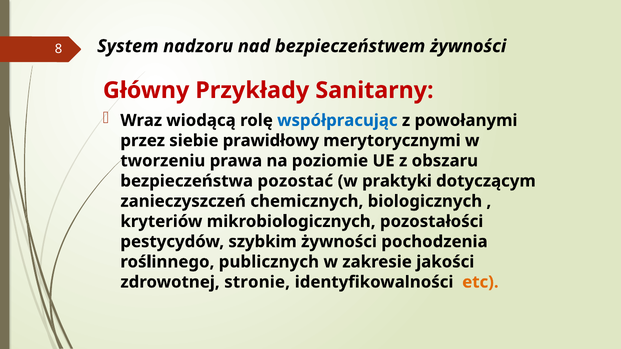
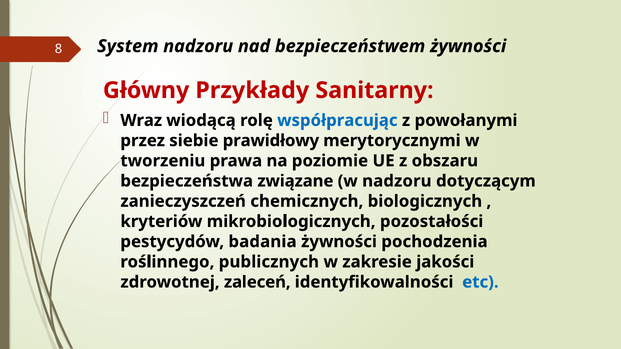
pozostać: pozostać -> związane (295, 181)
w praktyki: praktyki -> nadzoru (397, 181)
szybkim: szybkim -> badania (262, 242)
stronie: stronie -> zaleceń (257, 282)
etc colour: orange -> blue (480, 282)
